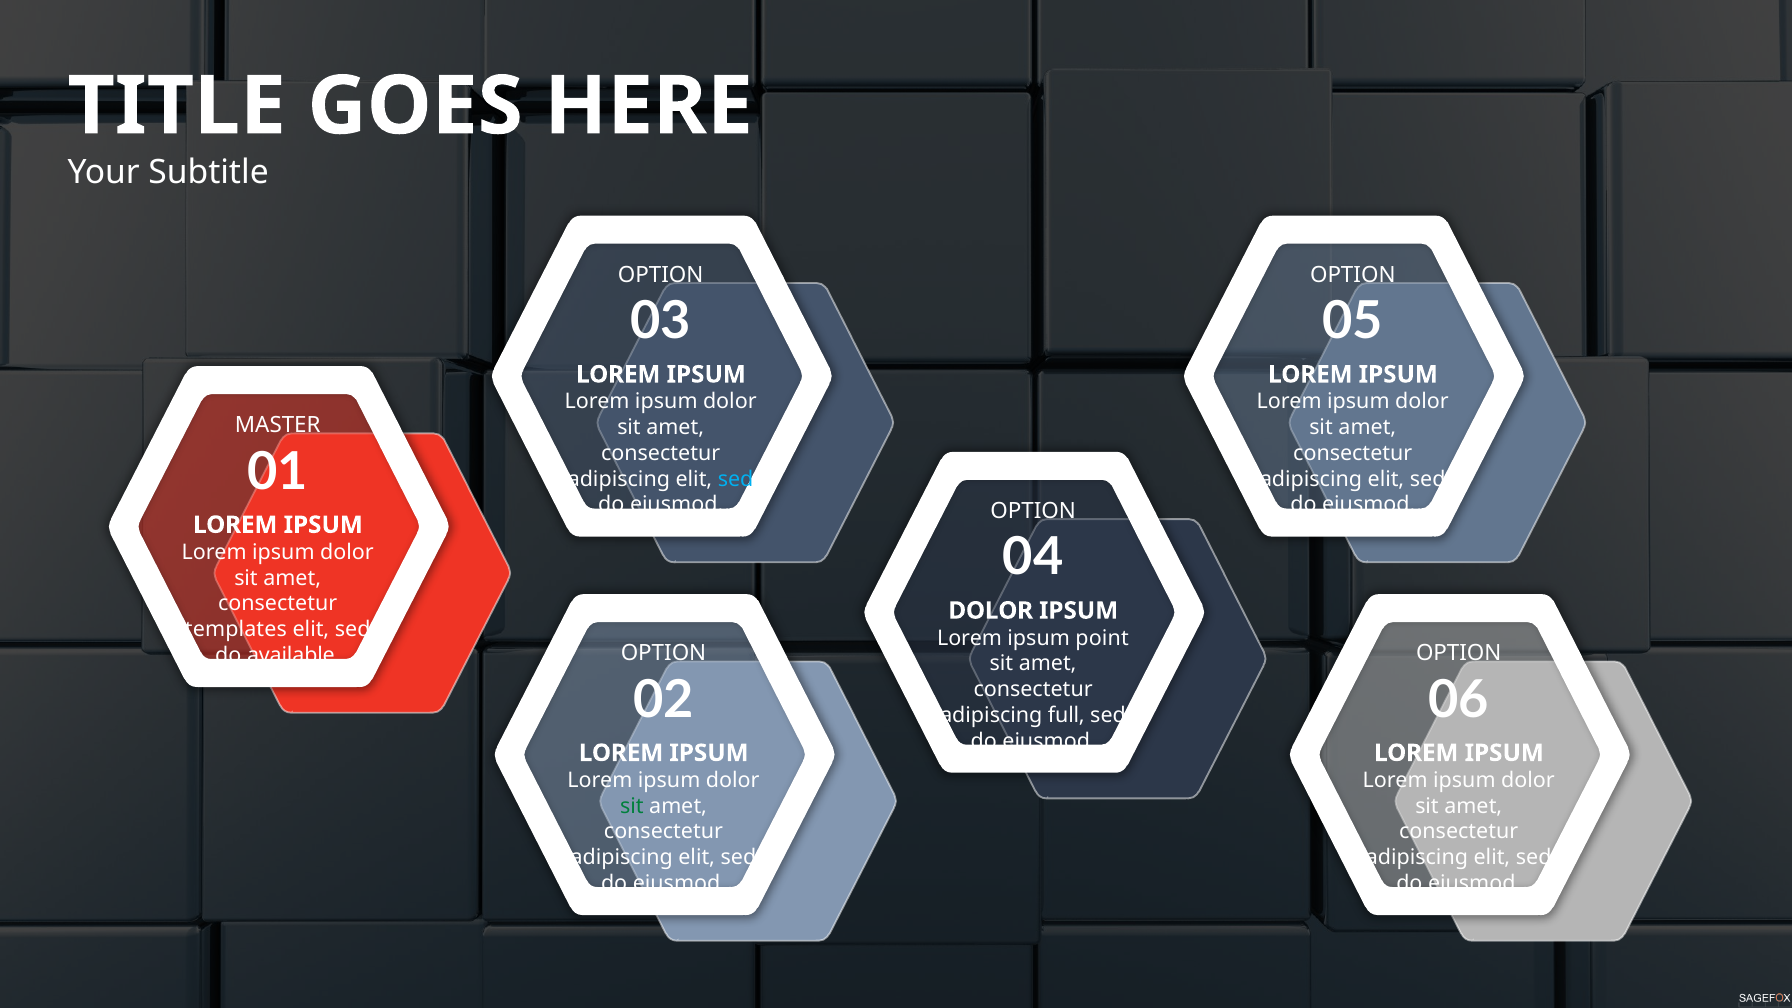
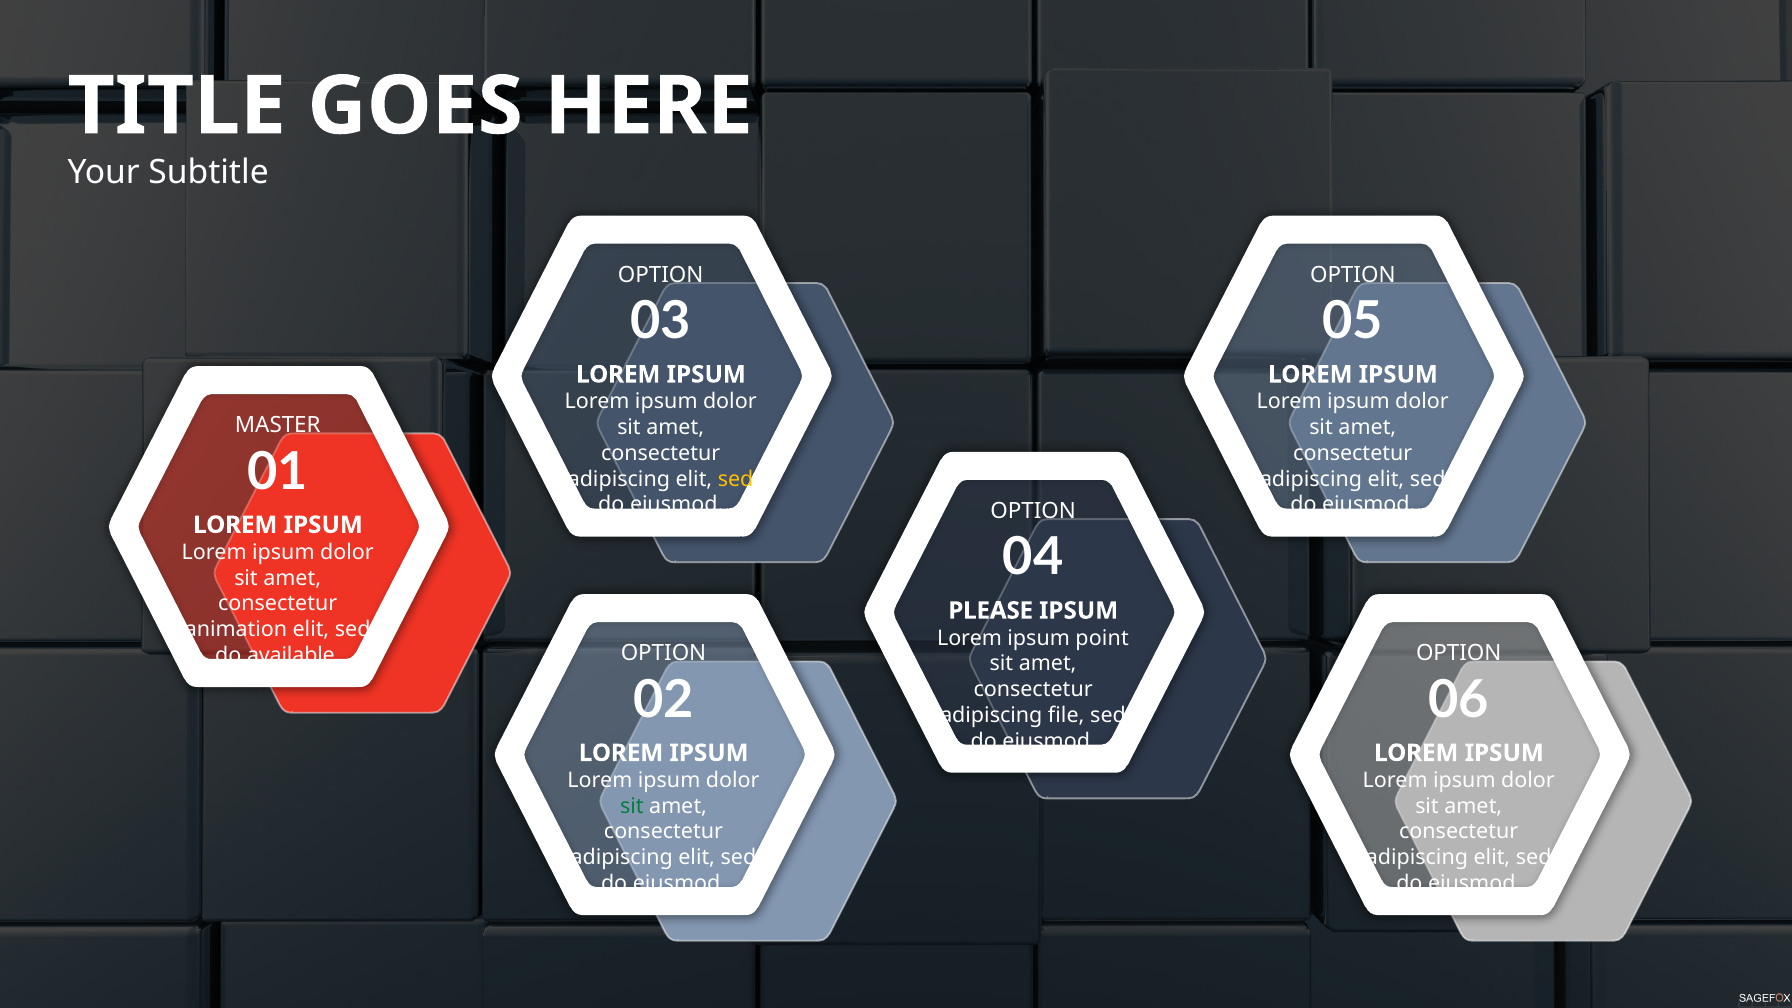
sed colour: light blue -> yellow (736, 479)
DOLOR: DOLOR -> PLEASE (991, 611)
templates: templates -> animation (236, 629)
full: full -> file (1066, 715)
